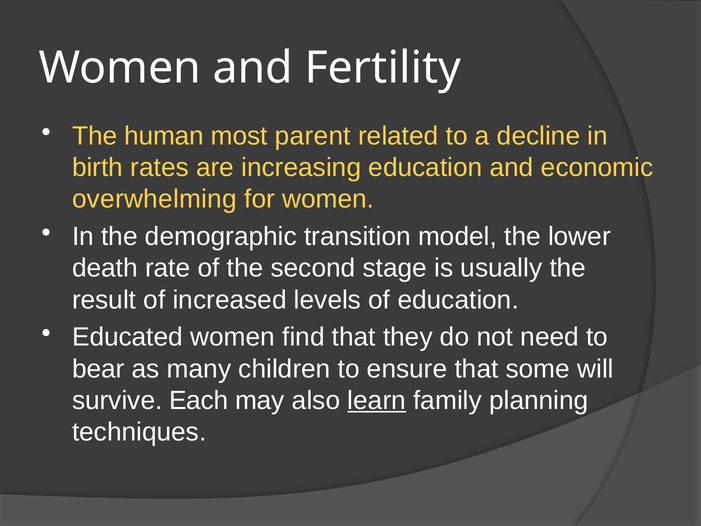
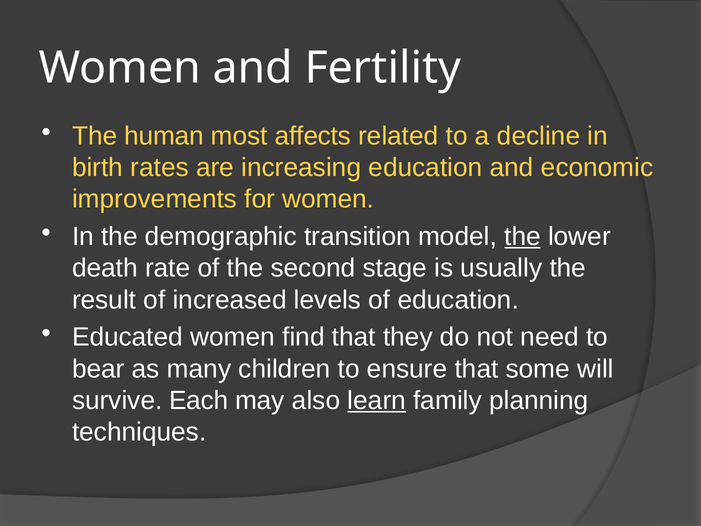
parent: parent -> affects (313, 136)
overwhelming: overwhelming -> improvements (155, 199)
the underline: none -> present (523, 237)
